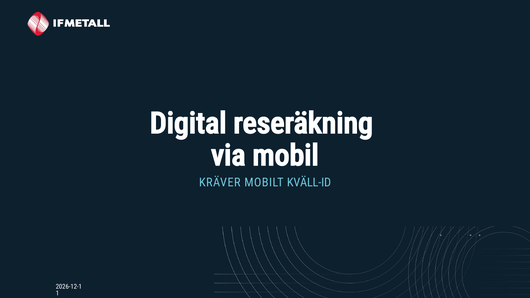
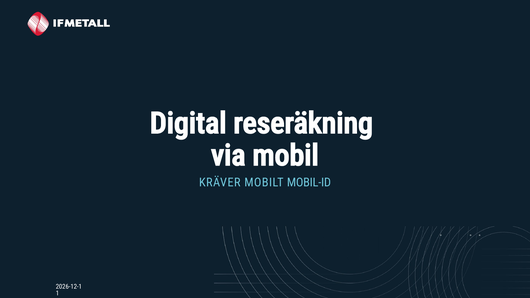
KVÄLL-ID: KVÄLL-ID -> MOBIL-ID (309, 183)
